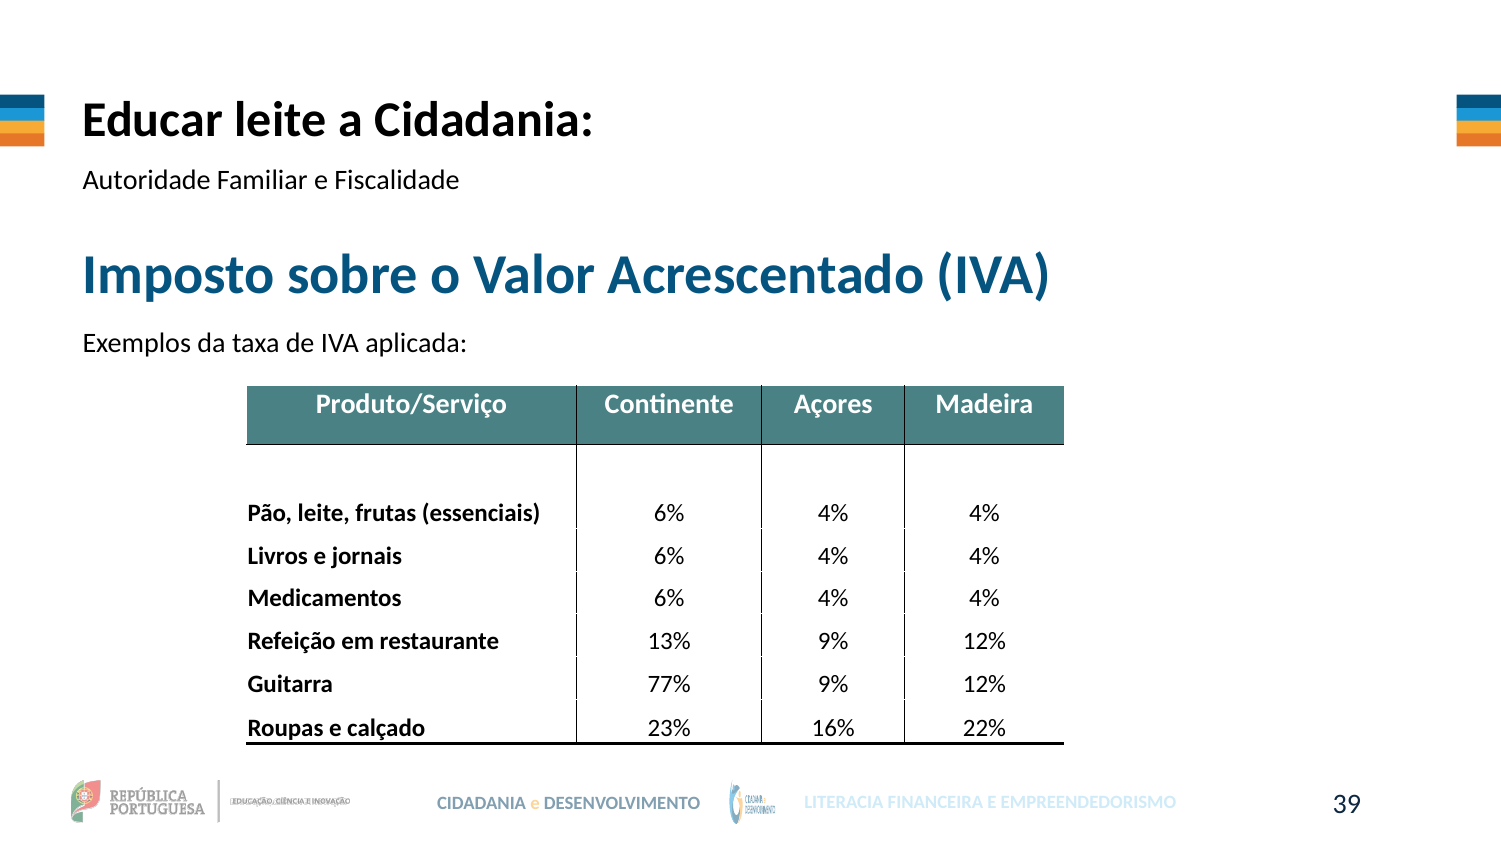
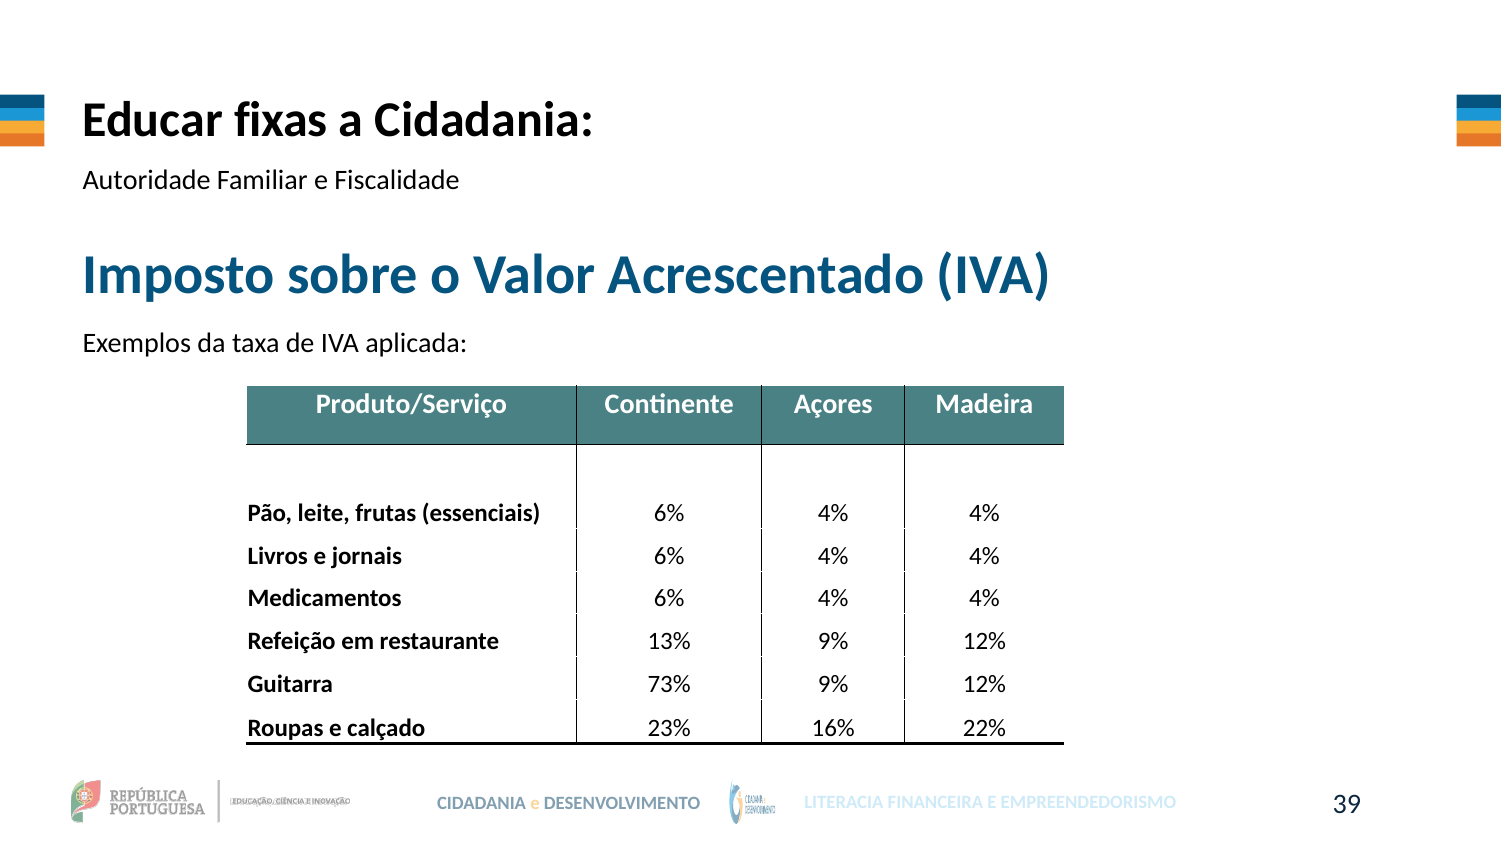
Educar leite: leite -> fixas (281, 120)
77%: 77% -> 73% (669, 684)
